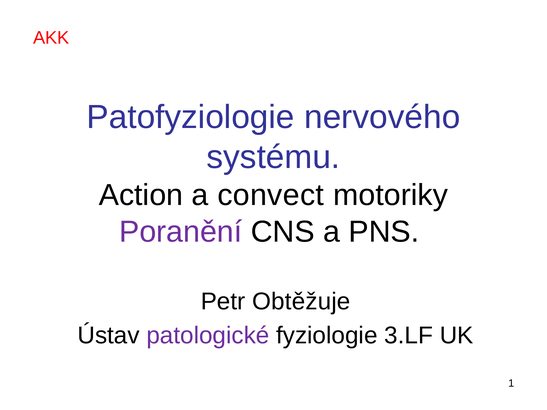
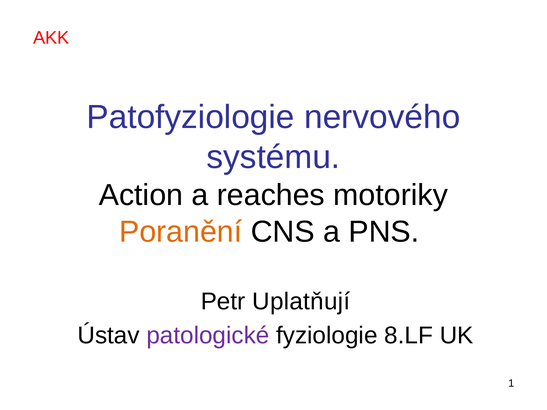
convect: convect -> reaches (271, 195)
Poranění colour: purple -> orange (181, 232)
Obtěžuje: Obtěžuje -> Uplatňují (301, 302)
3.LF: 3.LF -> 8.LF (409, 336)
